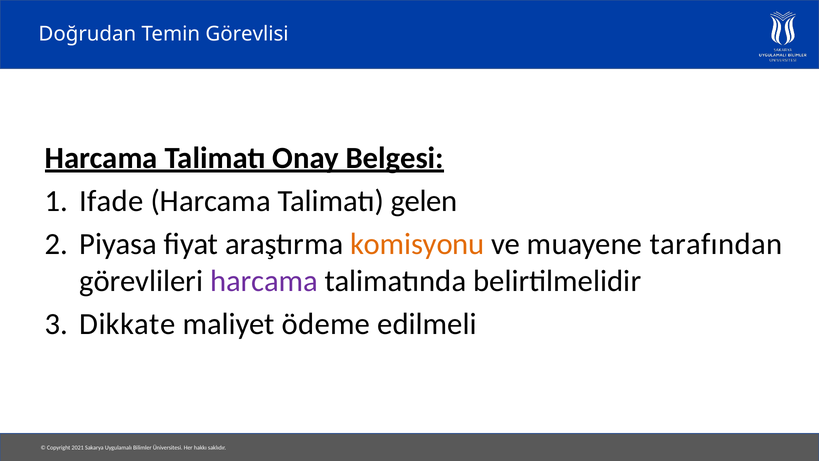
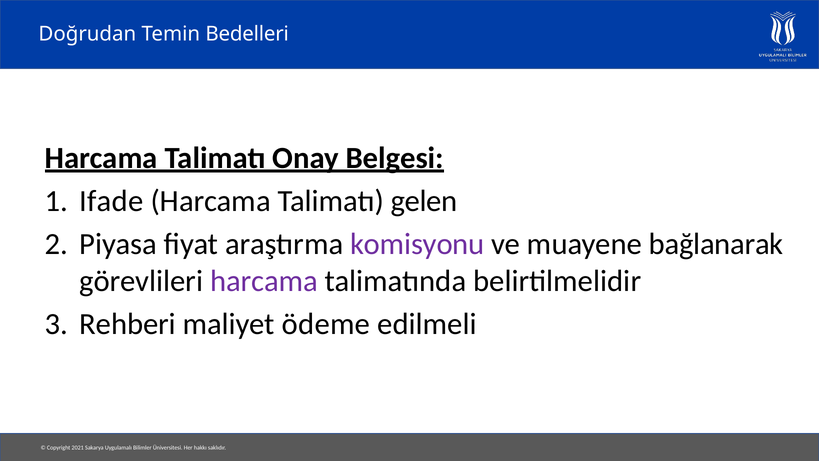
Görevlisi: Görevlisi -> Bedelleri (247, 34)
komisyonu colour: orange -> purple (417, 244)
tarafından: tarafından -> bağlanarak (716, 244)
Dikkate: Dikkate -> Rehberi (128, 324)
